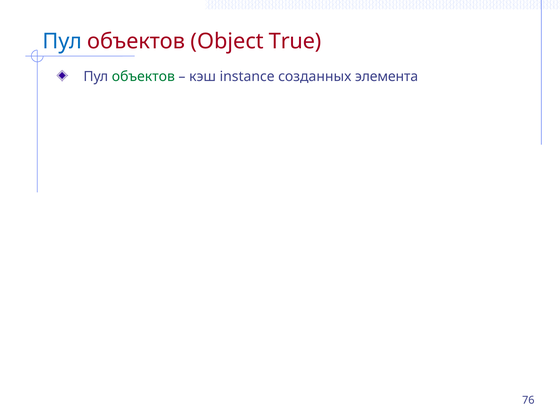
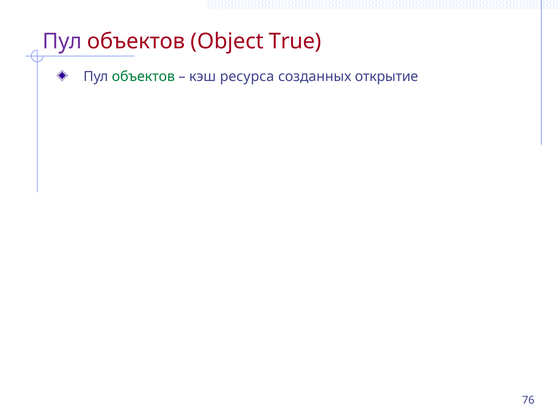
Пул colour: blue -> purple (62, 41)
instance: instance -> ресурса (247, 77)
элемента: элемента -> открытие (387, 77)
